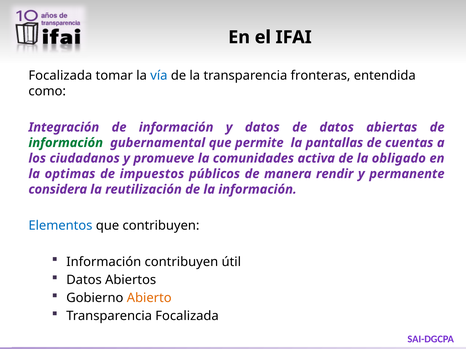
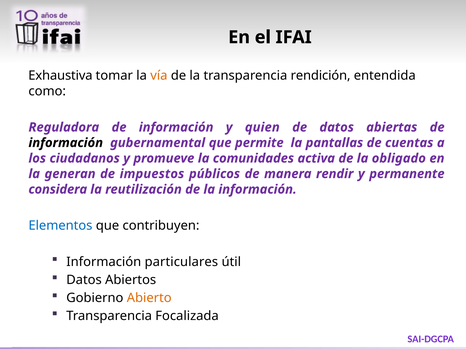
Focalizada: Focalizada -> Exhaustiva (60, 76)
vía colour: blue -> orange (159, 76)
fronteras: fronteras -> rendición (321, 76)
Integración: Integración -> Reguladora (64, 127)
y datos: datos -> quien (262, 127)
información colour: green -> black (66, 143)
optimas: optimas -> generan (70, 174)
Información contribuyen: contribuyen -> particulares (181, 262)
